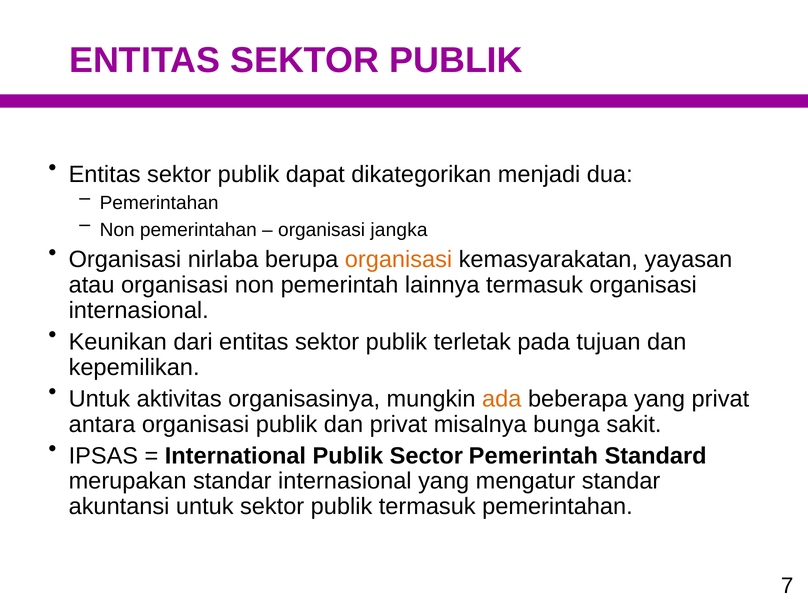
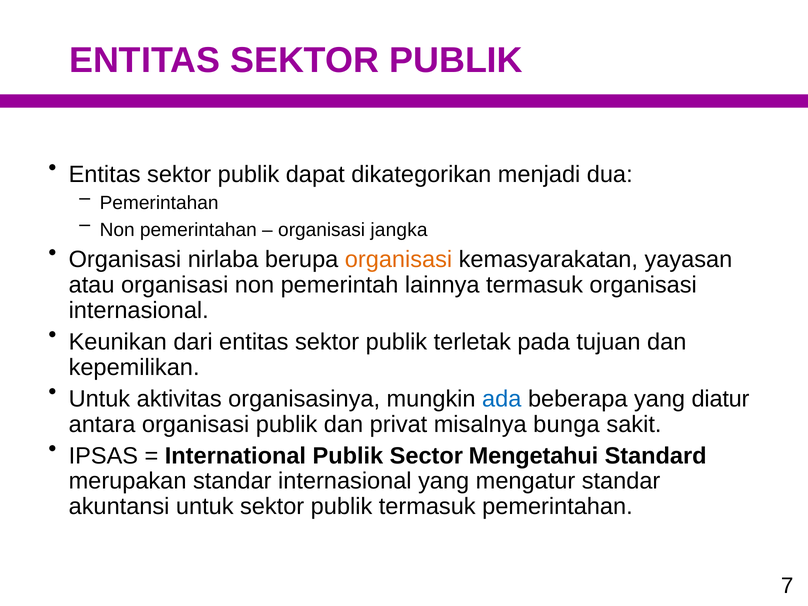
ada colour: orange -> blue (502, 399)
yang privat: privat -> diatur (721, 399)
Sector Pemerintah: Pemerintah -> Mengetahui (533, 456)
